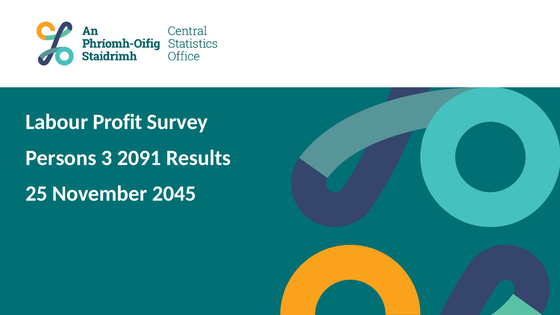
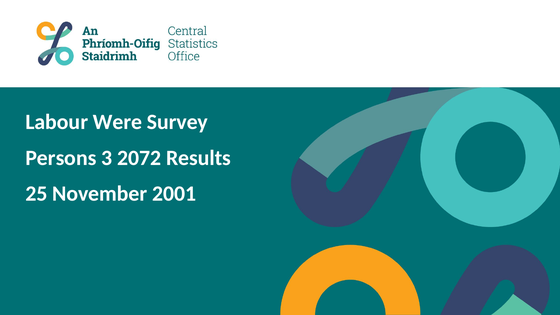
Profit: Profit -> Were (117, 122)
2091: 2091 -> 2072 (139, 158)
2045: 2045 -> 2001 (174, 194)
